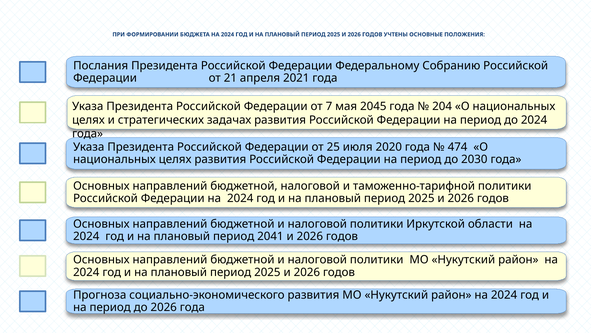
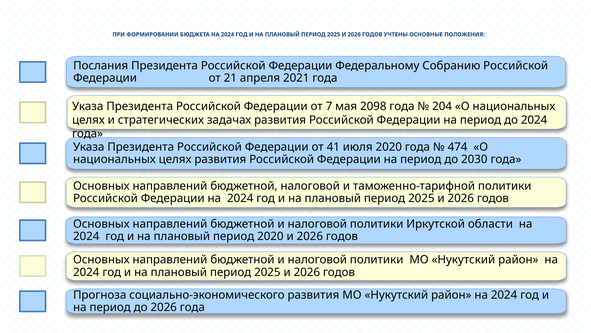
2045: 2045 -> 2098 (373, 106)
25: 25 -> 41 (333, 147)
период 2041: 2041 -> 2020 (270, 236)
